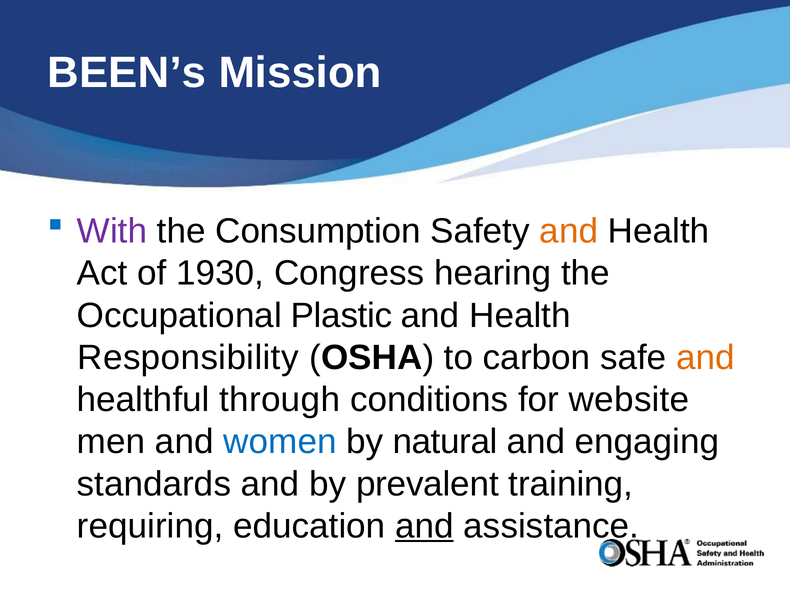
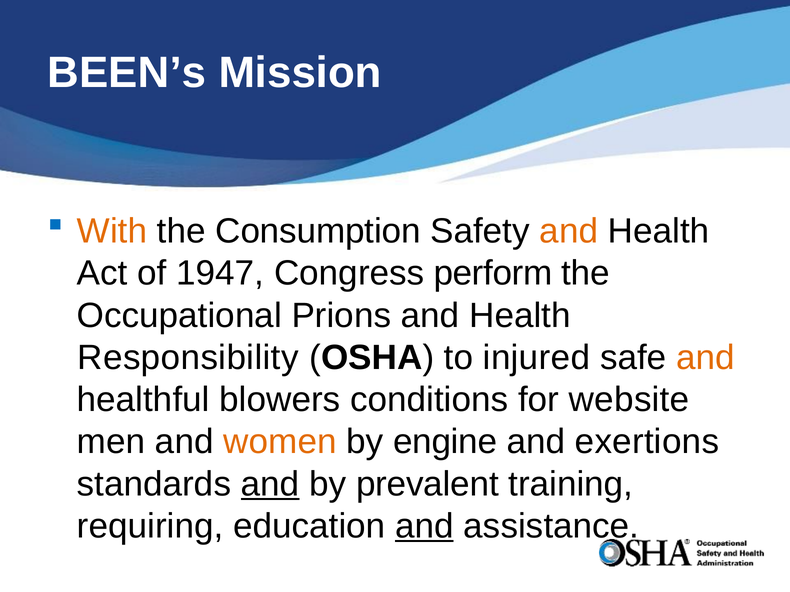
With colour: purple -> orange (112, 232)
1930: 1930 -> 1947 (220, 274)
hearing: hearing -> perform (493, 274)
Plastic: Plastic -> Prions (341, 316)
carbon: carbon -> injured (536, 358)
through: through -> blowers (280, 400)
women colour: blue -> orange (280, 442)
natural: natural -> engine (445, 442)
engaging: engaging -> exertions (647, 442)
and underline: none -> present (270, 484)
